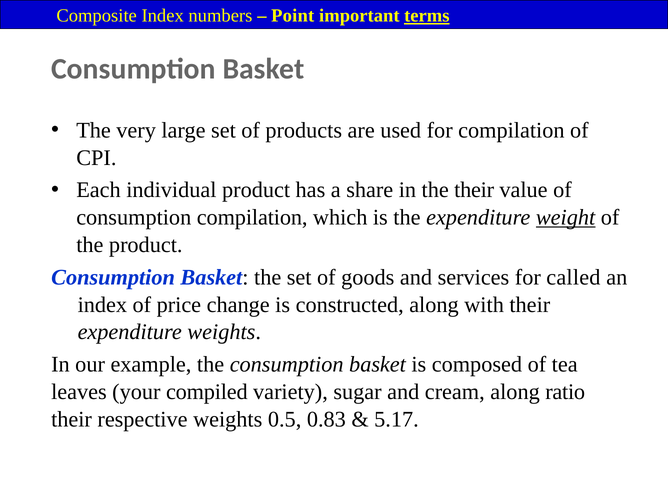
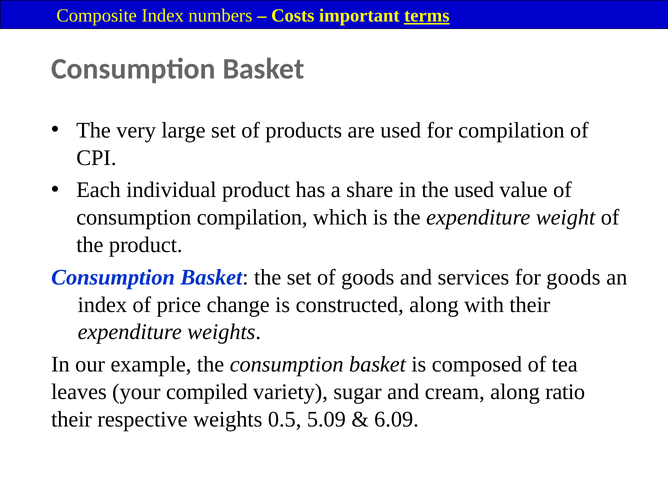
Point: Point -> Costs (293, 16)
the their: their -> used (474, 190)
weight underline: present -> none (566, 217)
for called: called -> goods (573, 277)
0.83: 0.83 -> 5.09 (326, 419)
5.17: 5.17 -> 6.09 (397, 419)
